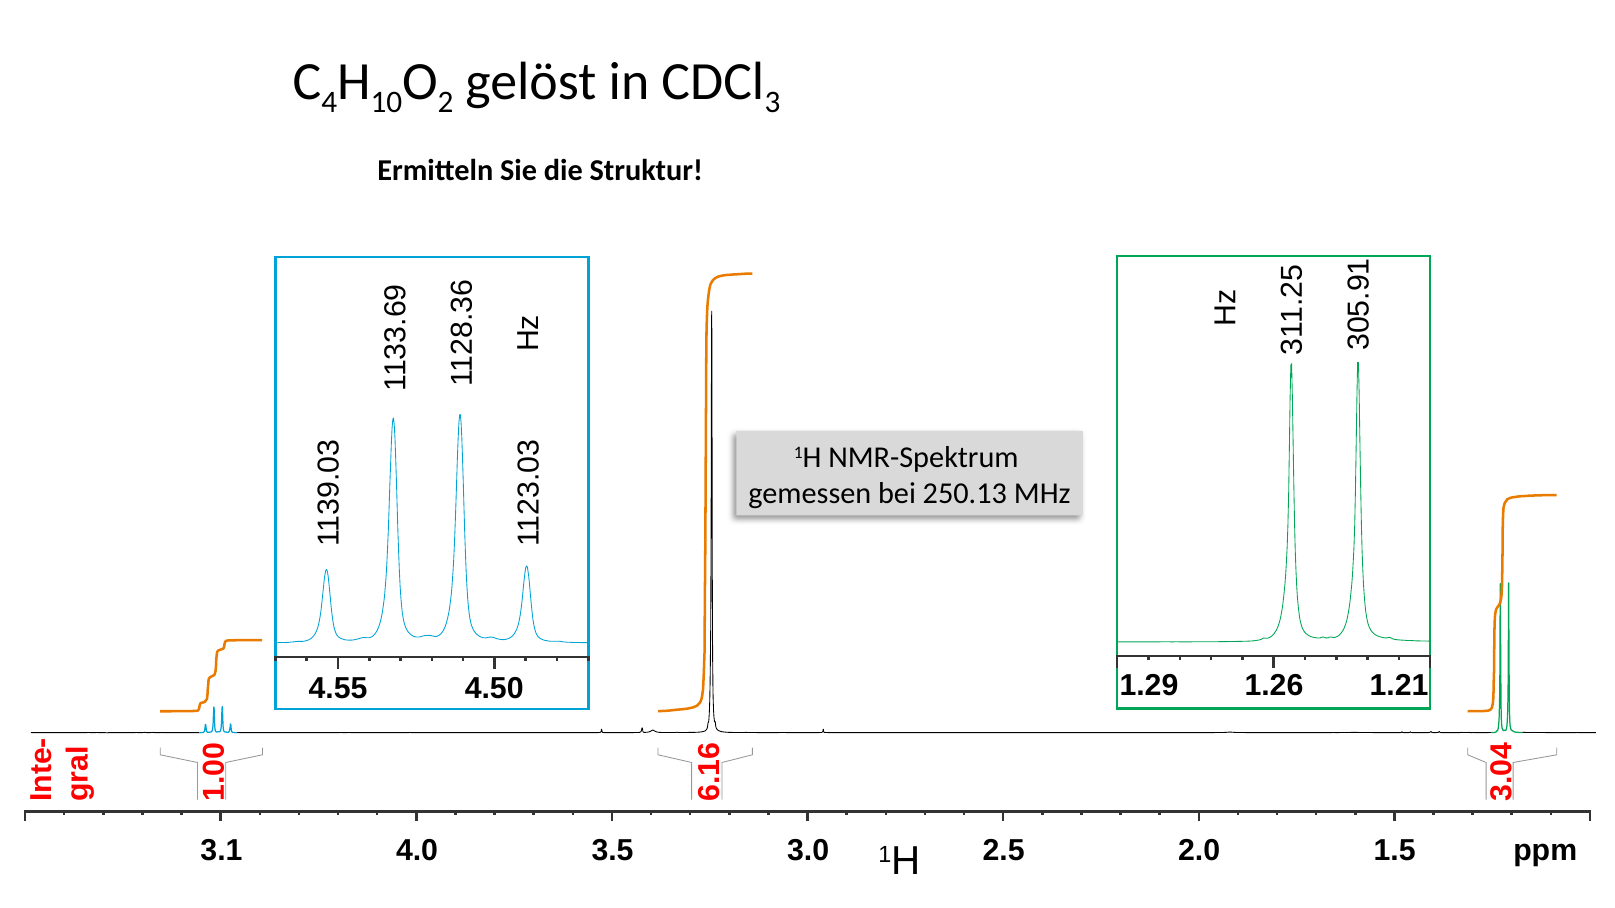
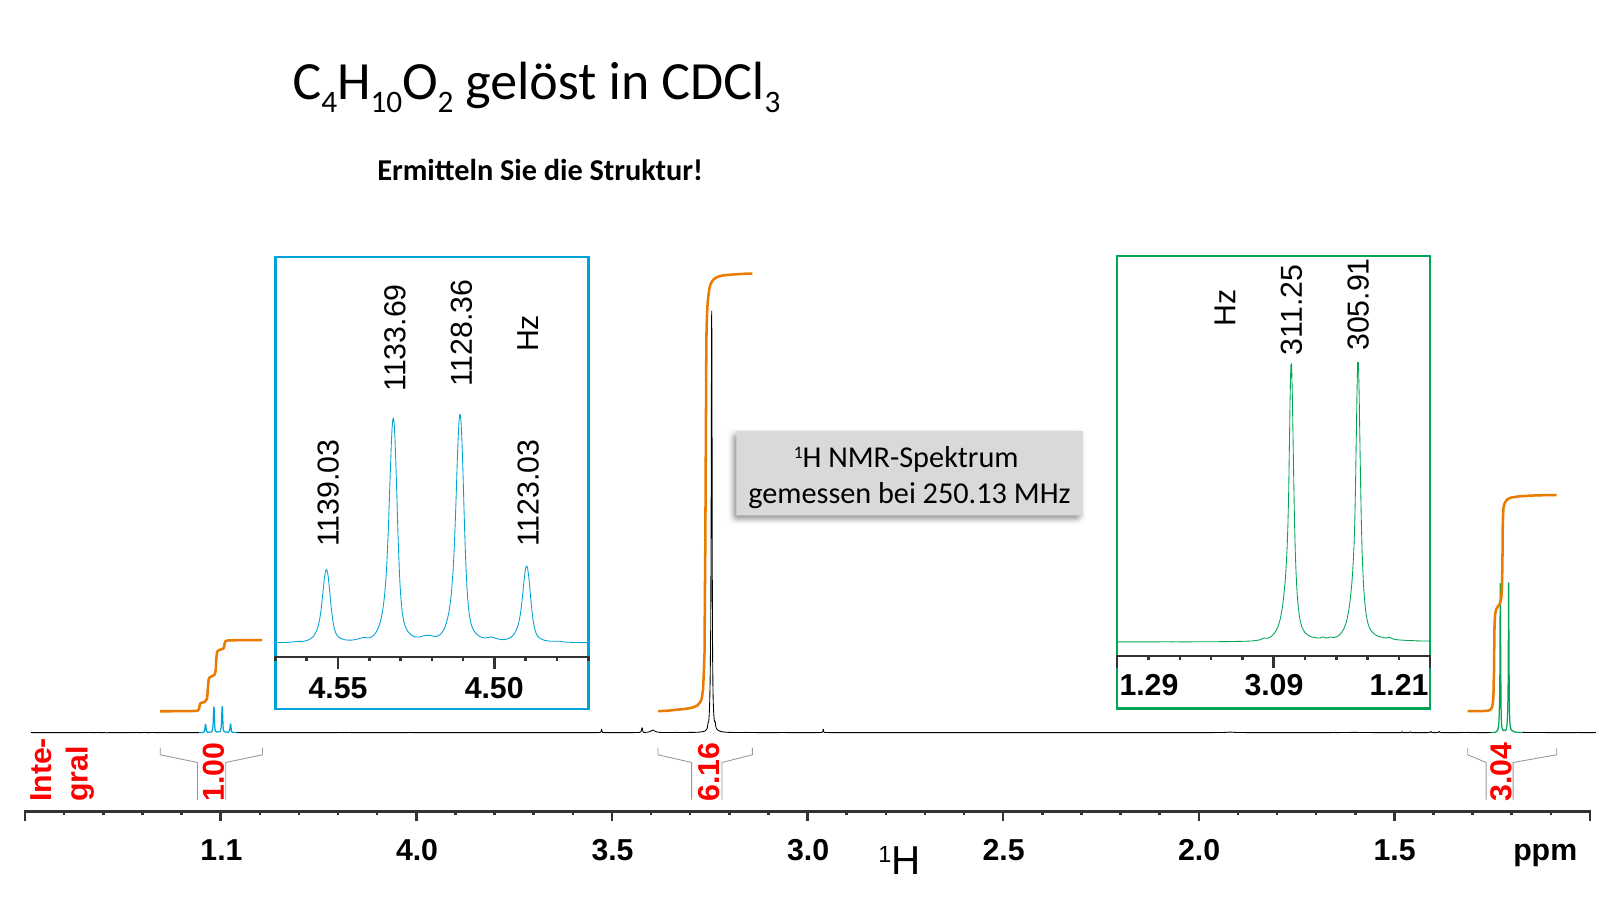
1.26: 1.26 -> 3.09 (1274, 686)
3.1: 3.1 -> 1.1 (221, 850)
